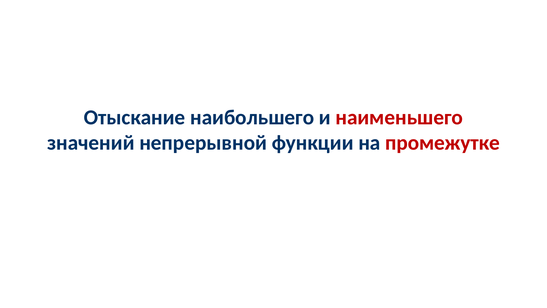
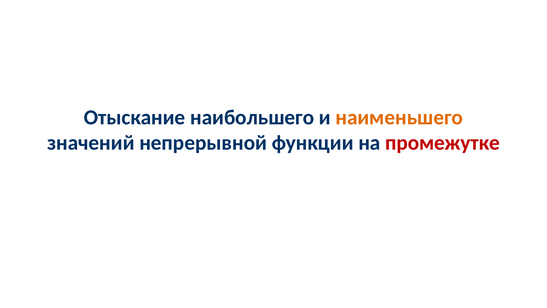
наименьшего colour: red -> orange (399, 117)
